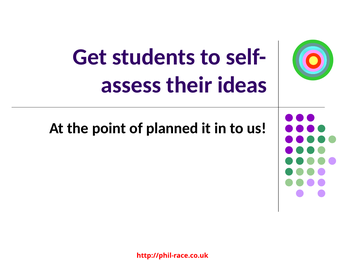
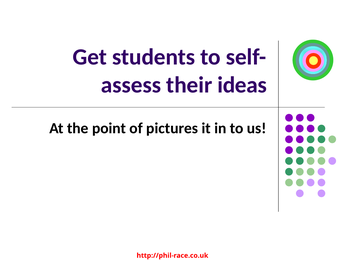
planned: planned -> pictures (172, 128)
